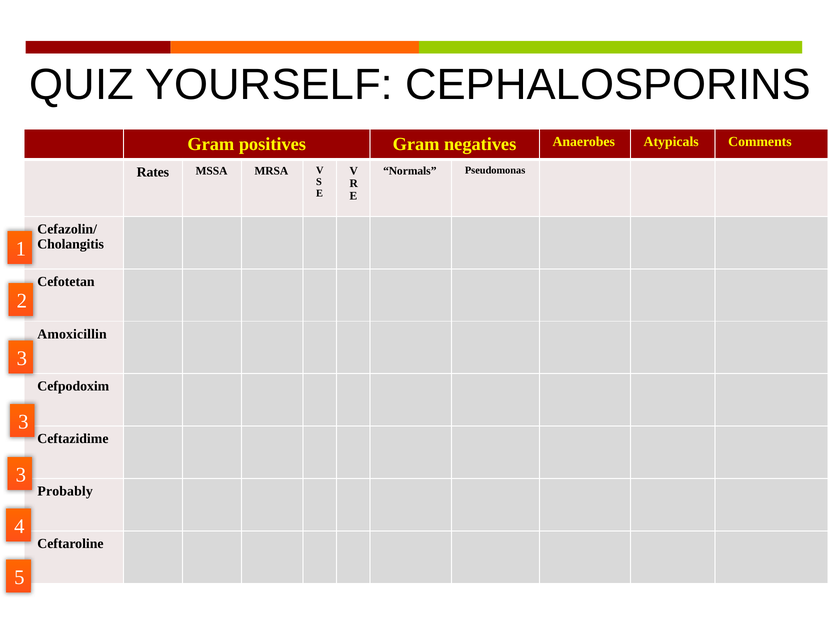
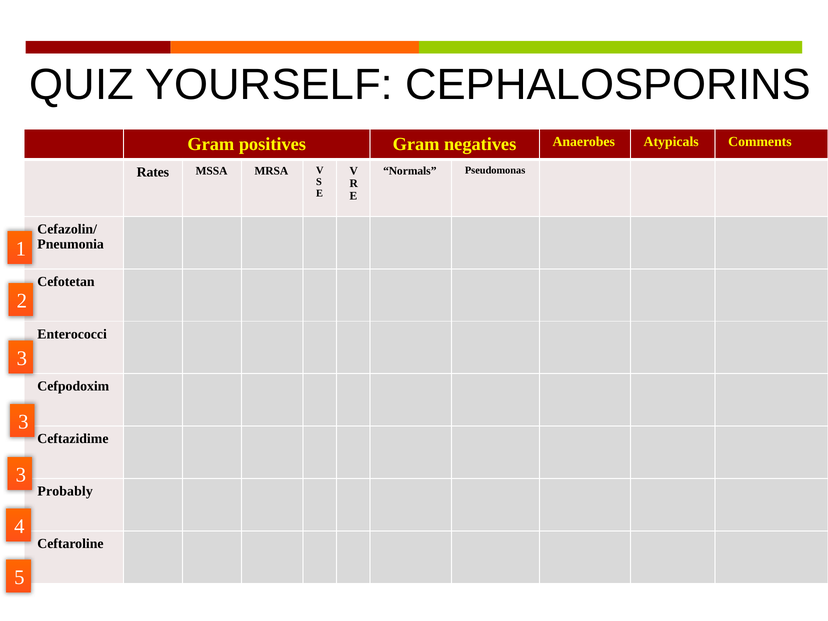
Cholangitis: Cholangitis -> Pneumonia (71, 244)
Amoxicillin: Amoxicillin -> Enterococci (72, 334)
